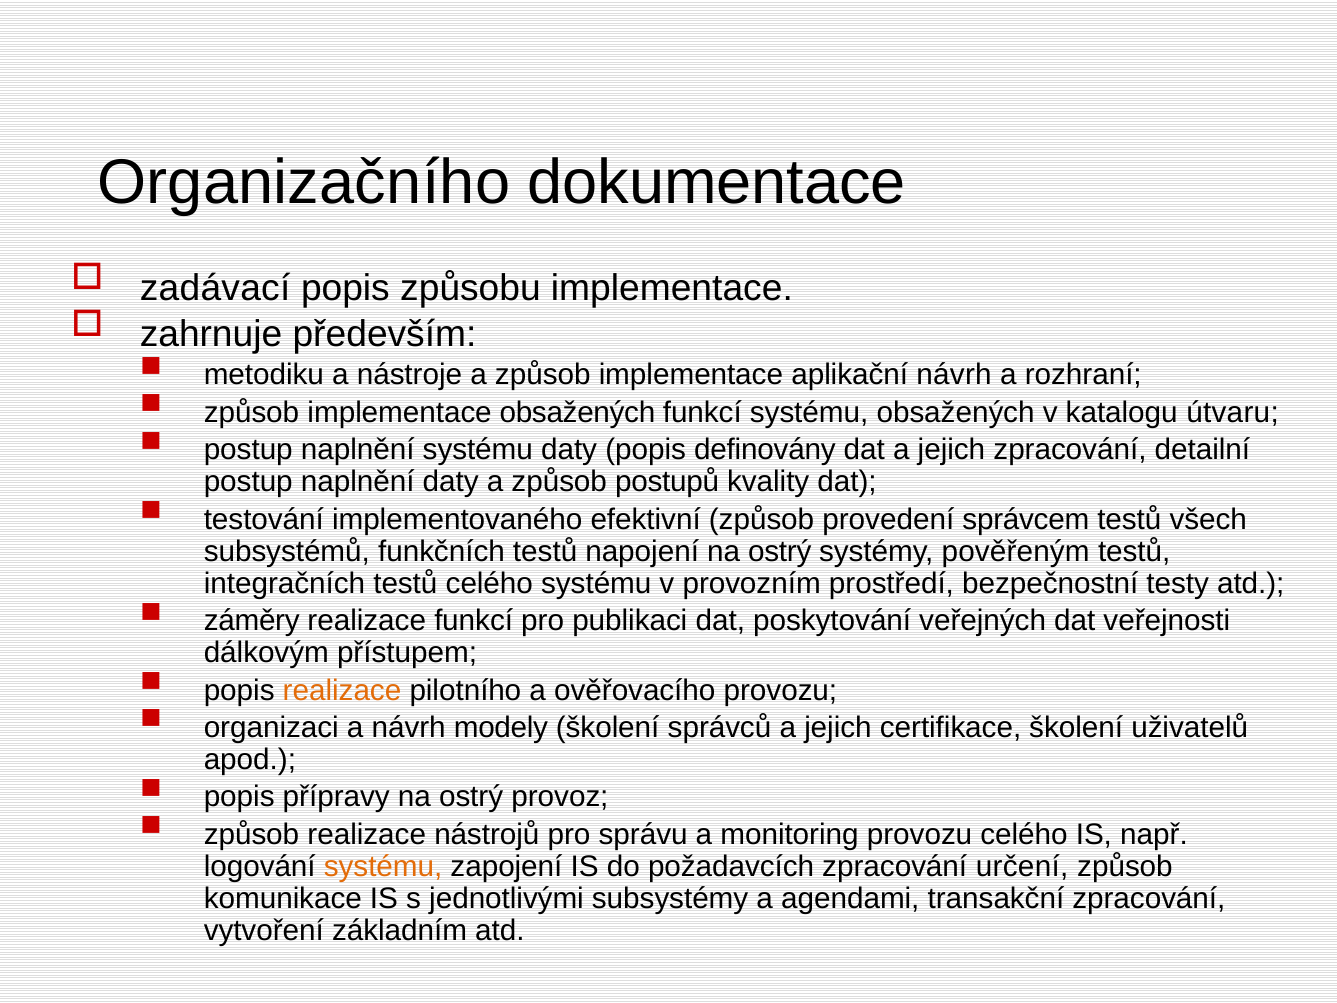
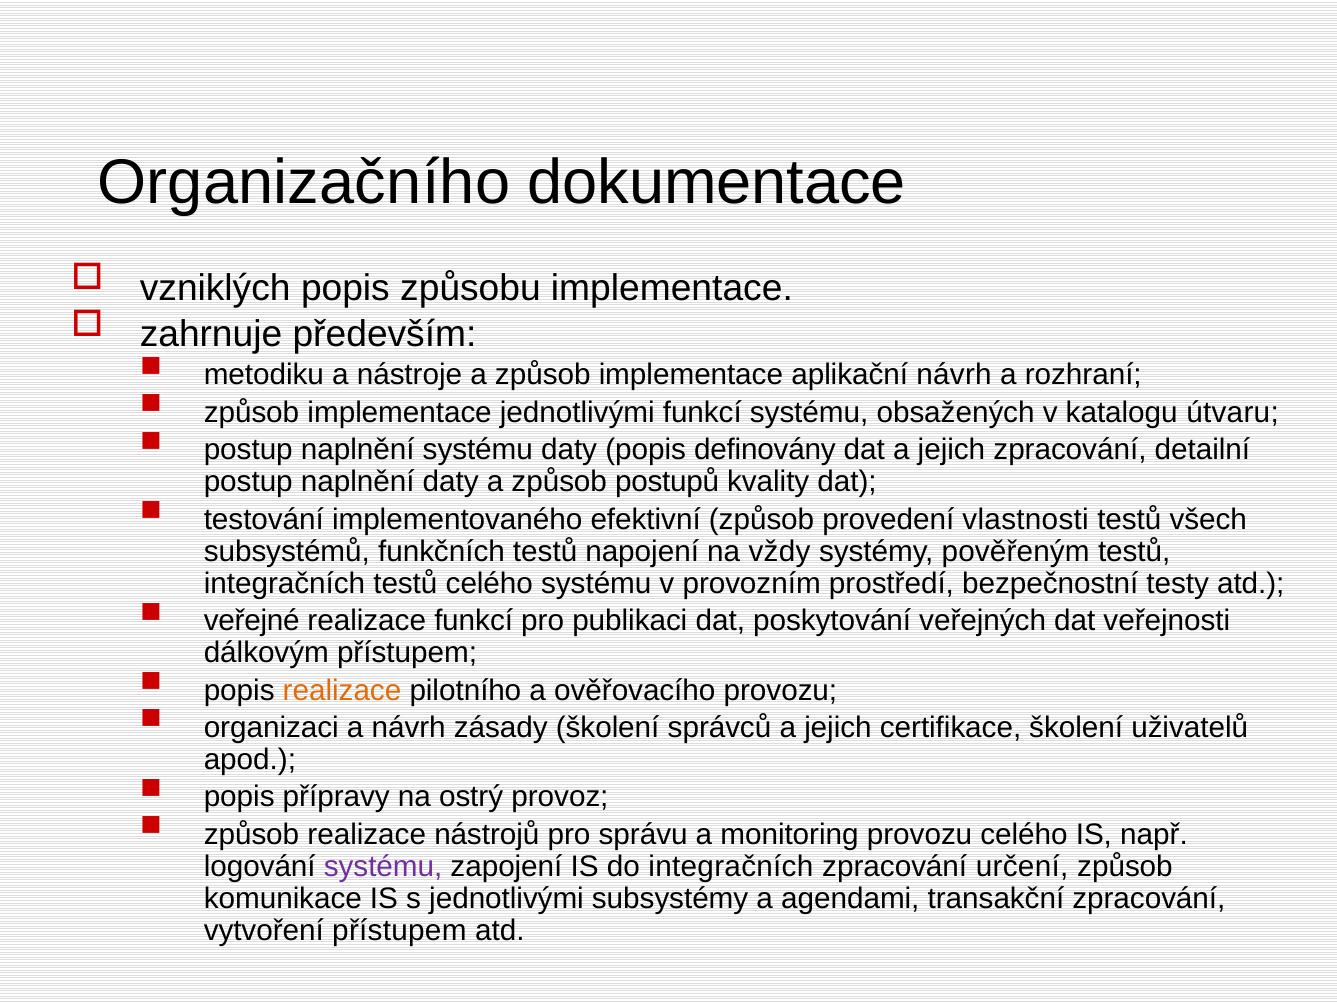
zadávací: zadávací -> vzniklých (215, 288)
implementace obsažených: obsažených -> jednotlivými (577, 412)
správcem: správcem -> vlastnosti (1026, 519)
napojení na ostrý: ostrý -> vždy (779, 551)
záměry: záměry -> veřejné (252, 621)
modely: modely -> zásady (501, 727)
systému colour: orange -> purple (383, 866)
do požadavcích: požadavcích -> integračních (731, 866)
vytvoření základním: základním -> přístupem (399, 930)
